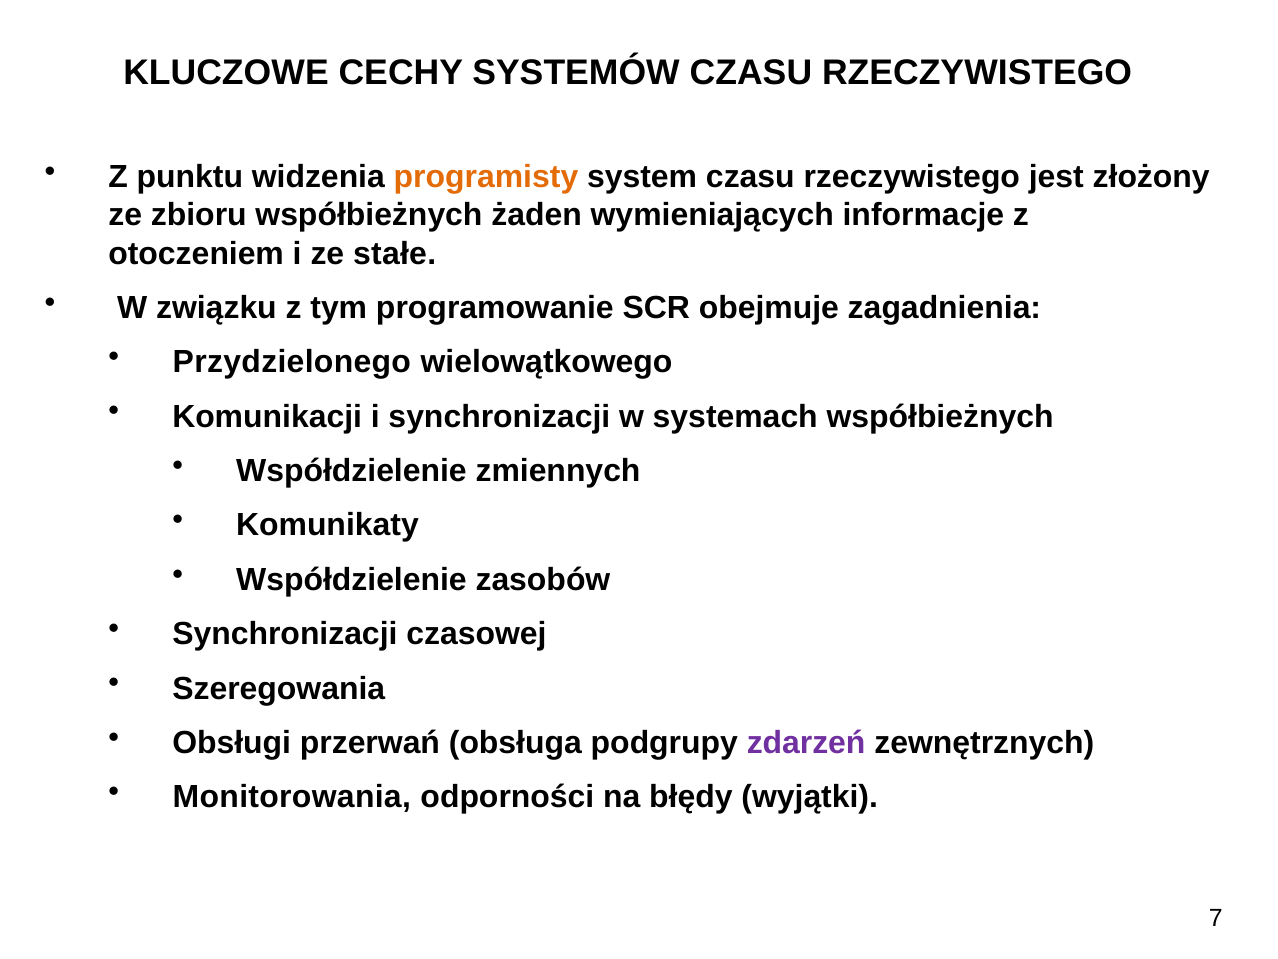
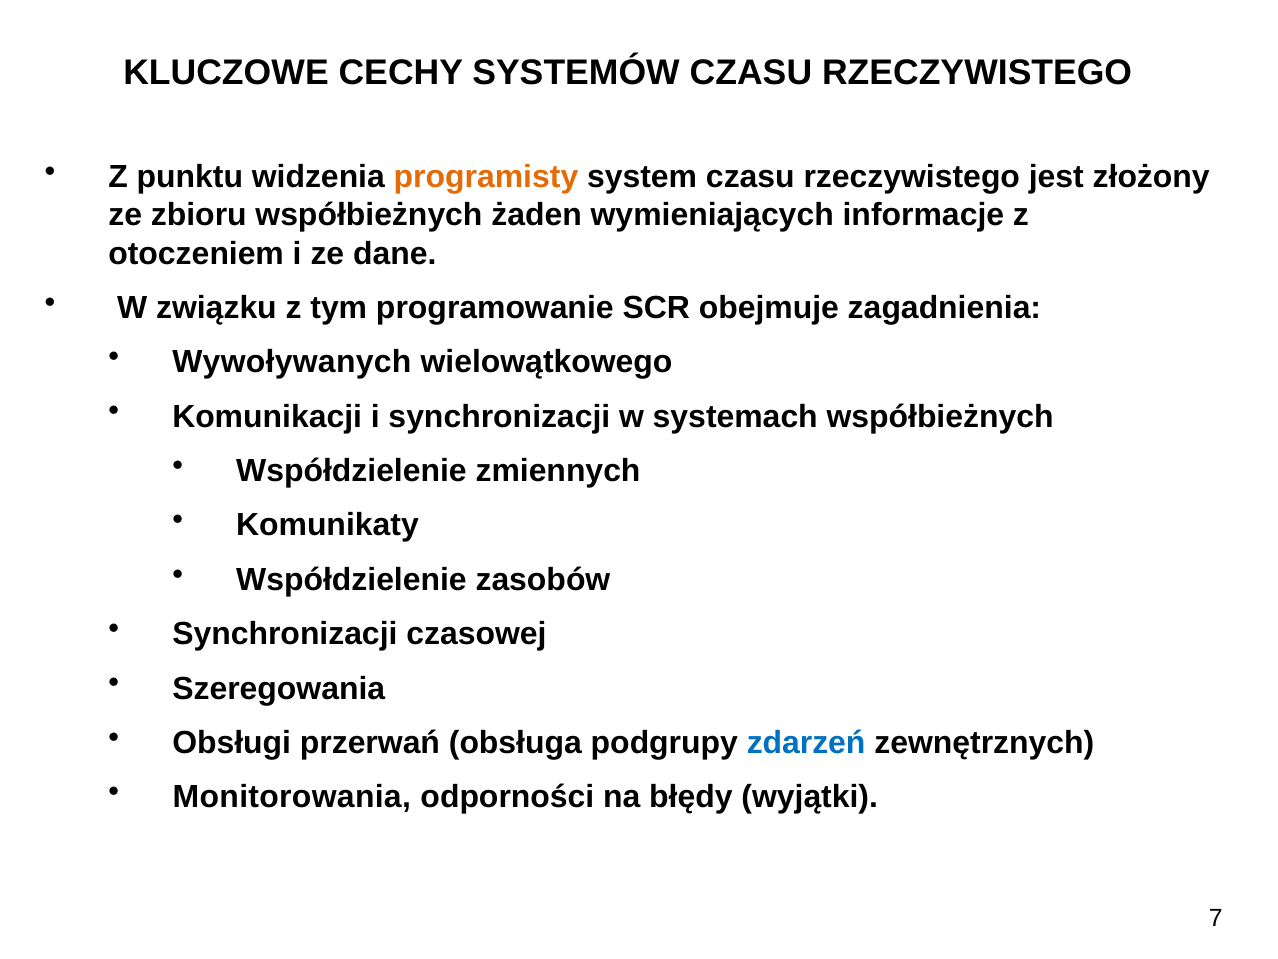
stałe: stałe -> dane (395, 253)
Przydzielonego: Przydzielonego -> Wywoływanych (292, 362)
zdarzeń colour: purple -> blue (806, 742)
